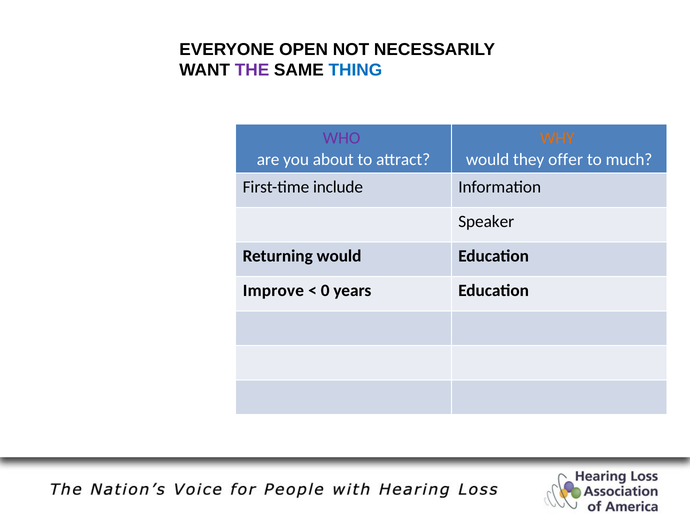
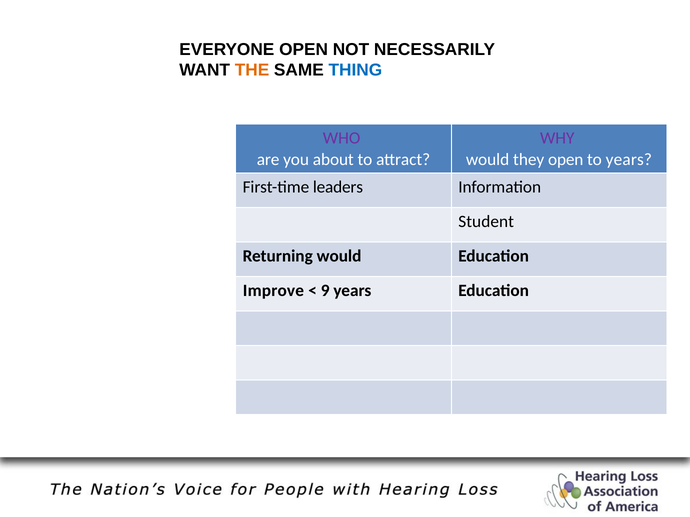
THE colour: purple -> orange (252, 70)
WHY colour: orange -> purple (557, 138)
they offer: offer -> open (566, 159)
to much: much -> years (629, 159)
include: include -> leaders (338, 187)
Speaker: Speaker -> Student (486, 222)
0: 0 -> 9 (325, 291)
